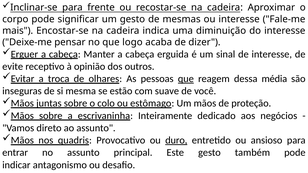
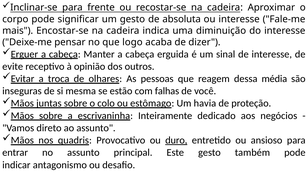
mesmas: mesmas -> absoluta (182, 19)
que underline: present -> none (186, 79)
suave: suave -> falhas (167, 91)
Um mãos: mãos -> havia (205, 103)
